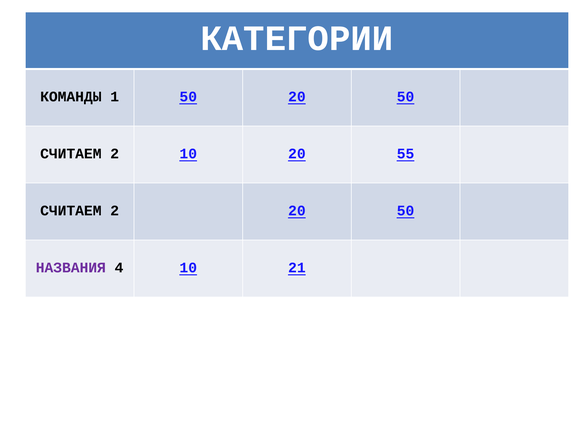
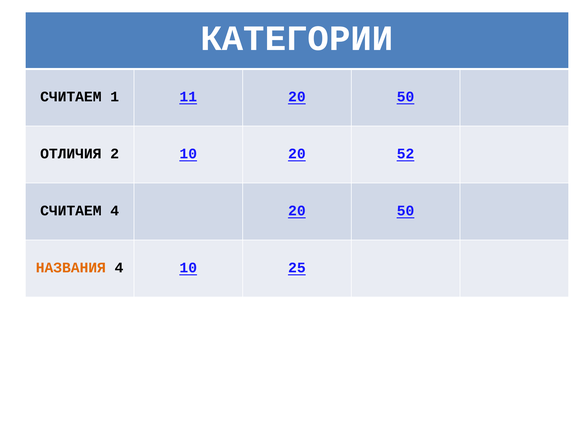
КОМАНДЫ: КОМАНДЫ -> СЧИТАЕМ (71, 97)
1 50: 50 -> 11 (188, 97)
СЧИТАЕМ: СЧИТАЕМ -> ОТЛИЧИЯ (71, 154)
55: 55 -> 52 (406, 154)
2: 2 -> 4 (115, 211)
НАЗВАНИЯ colour: purple -> orange (71, 268)
21: 21 -> 25 (297, 268)
